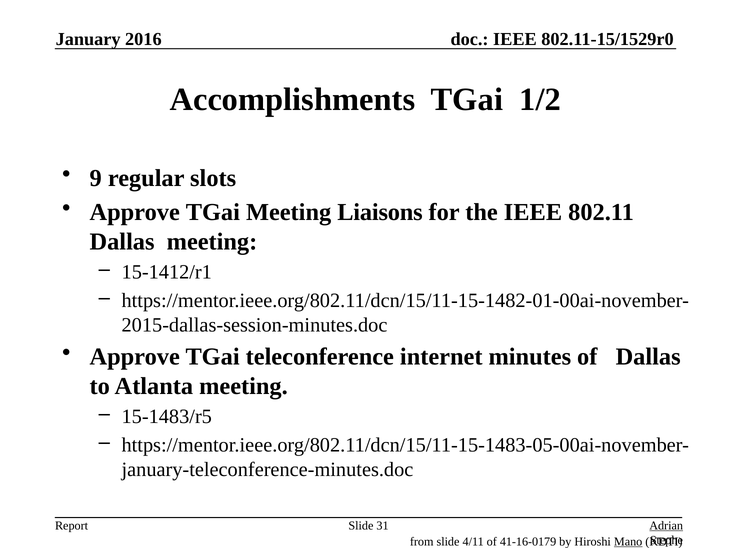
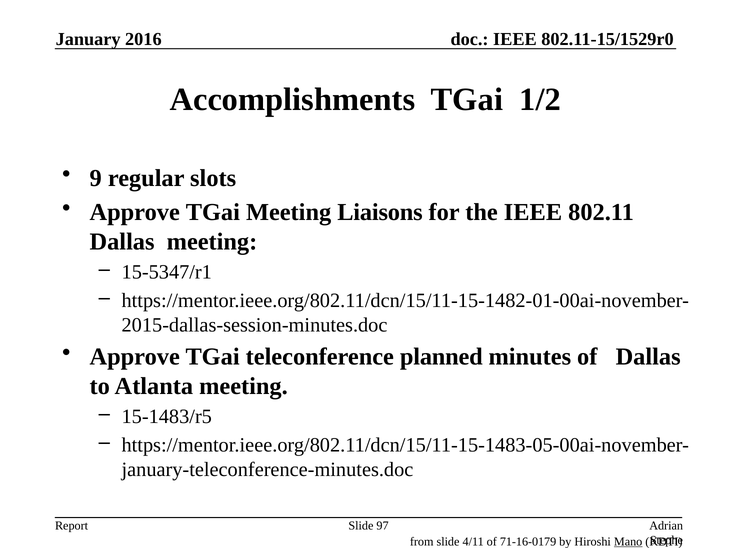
15-1412/r1: 15-1412/r1 -> 15-5347/r1 (167, 272)
internet: internet -> planned (441, 357)
31: 31 -> 97 (383, 526)
Adrian underline: present -> none (666, 526)
41-16-0179: 41-16-0179 -> 71-16-0179 (528, 542)
